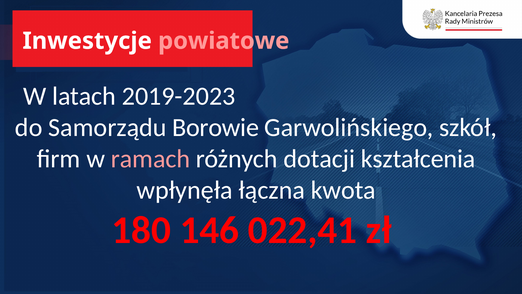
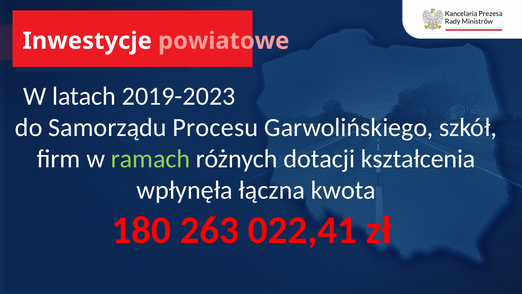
Borowie: Borowie -> Procesu (215, 127)
ramach colour: pink -> light green (150, 159)
146: 146 -> 263 (209, 230)
